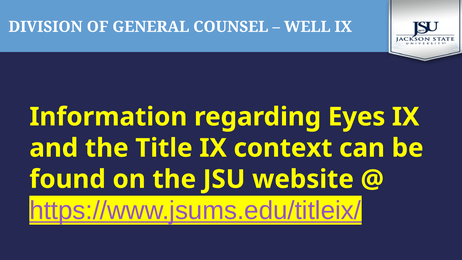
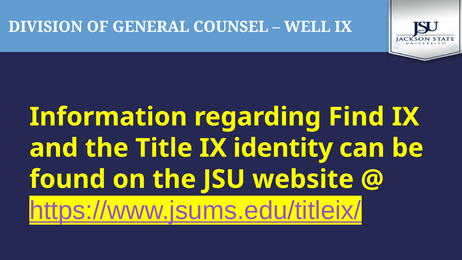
Eyes: Eyes -> Find (356, 117)
context: context -> identity (283, 148)
